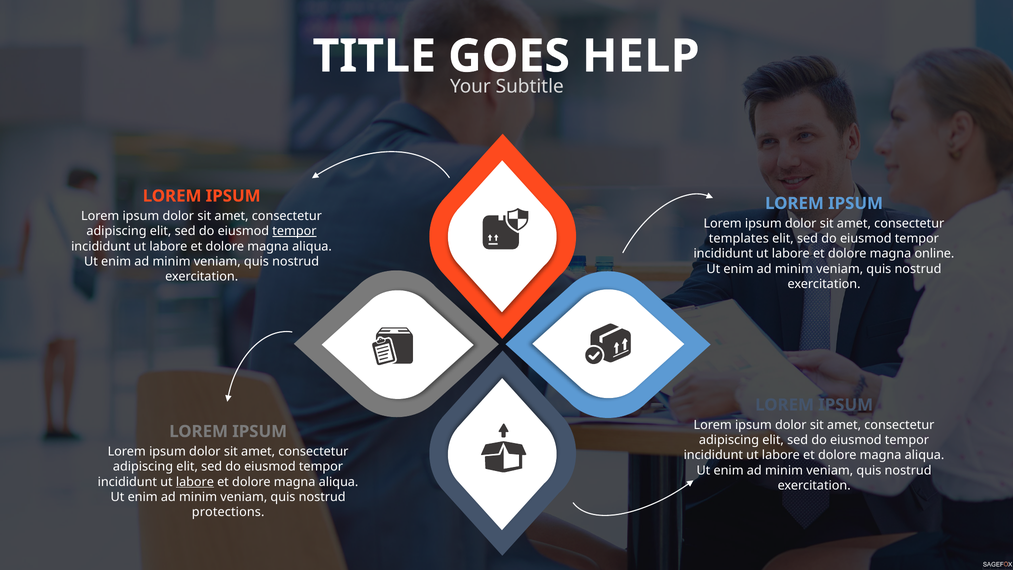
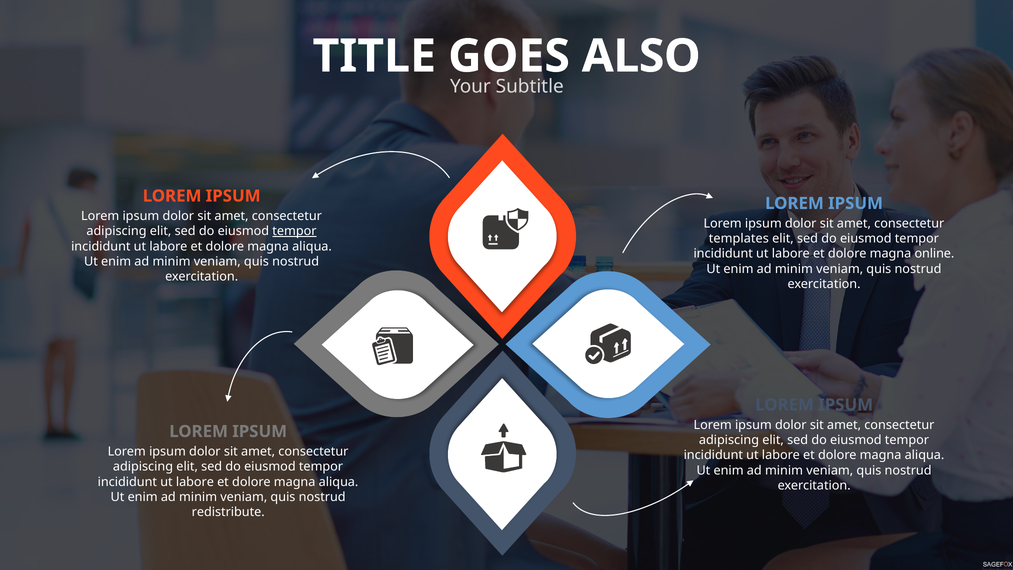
HELP: HELP -> ALSO (641, 56)
labore underline: present -> none (195, 482)
protections: protections -> redistribute (228, 512)
